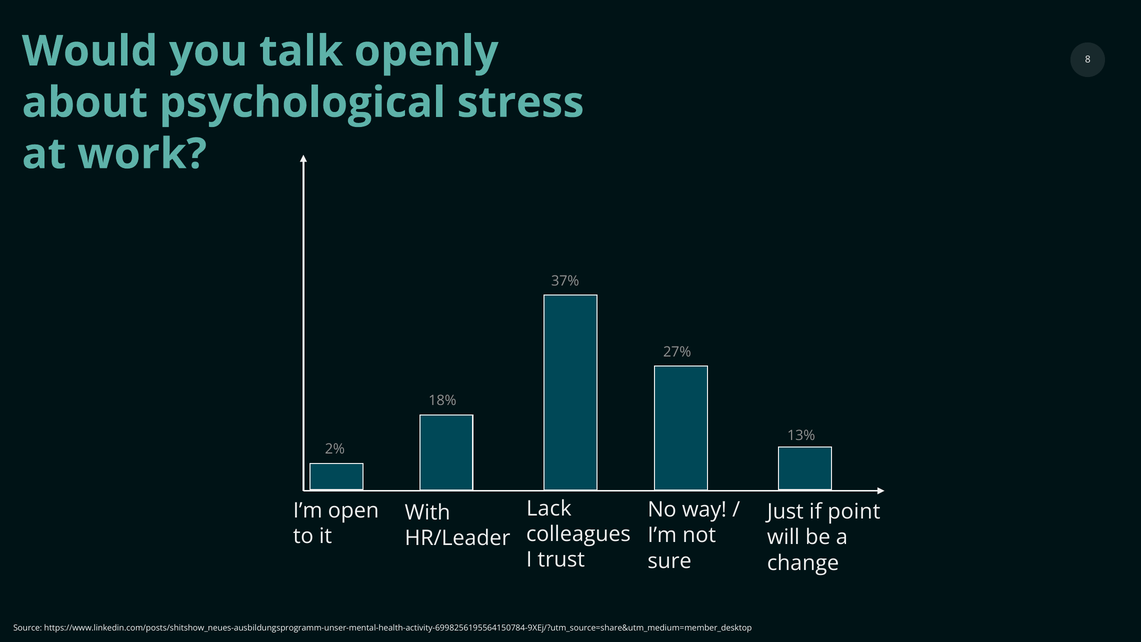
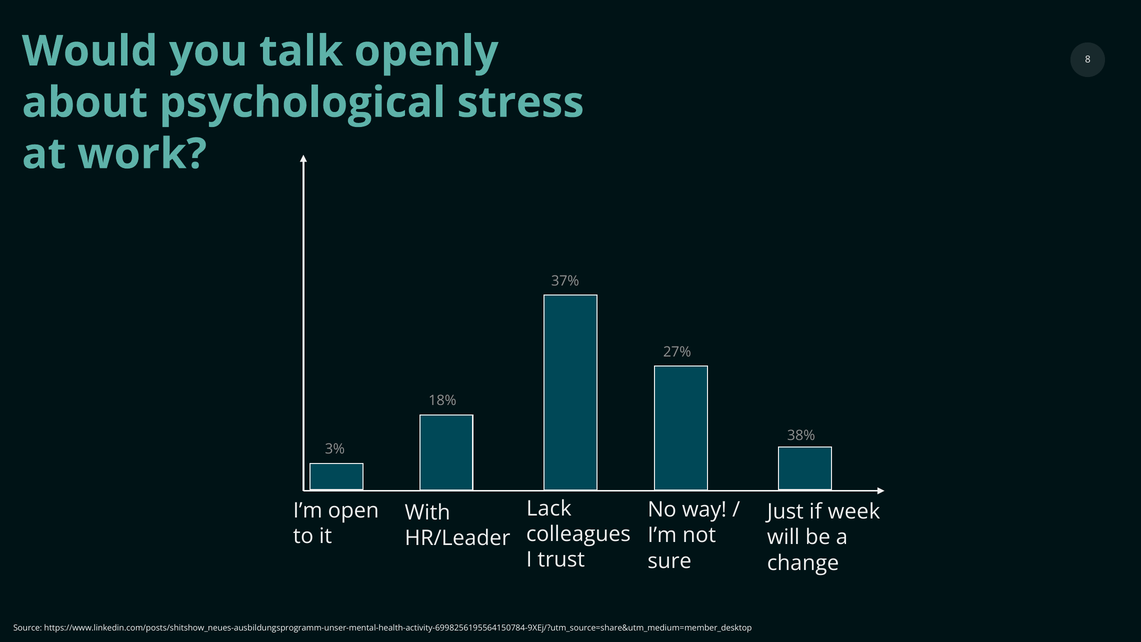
13%: 13% -> 38% (801, 435)
2%: 2% -> 3% (335, 449)
point: point -> week (854, 511)
